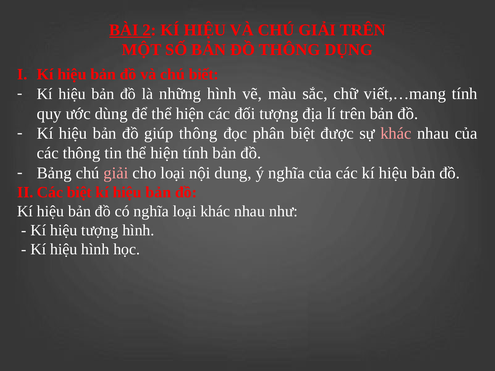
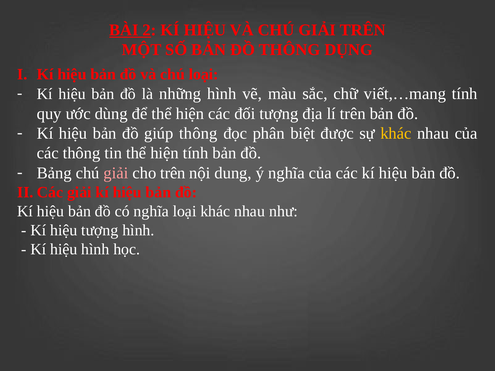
chú biết: biết -> loại (204, 74)
khác colour: pink -> yellow (396, 134)
cho loại: loại -> trên (173, 173)
biệt: biệt -> giải (79, 192)
